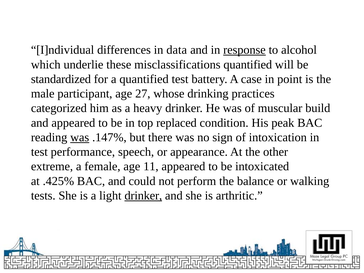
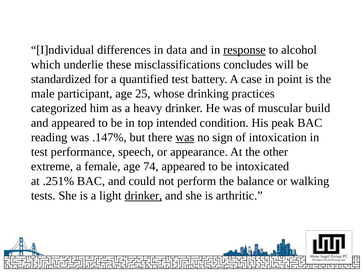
misclassifications quantified: quantified -> concludes (248, 65)
27: 27 -> 25 (143, 94)
replaced: replaced -> intended (176, 123)
was underline: present -> none (80, 137)
was underline: none -> present (185, 137)
11: 11 -> 74 (151, 166)
.425%: .425% -> .251% (58, 181)
